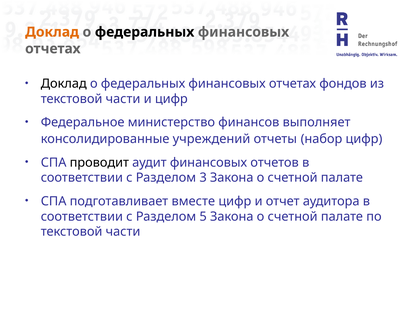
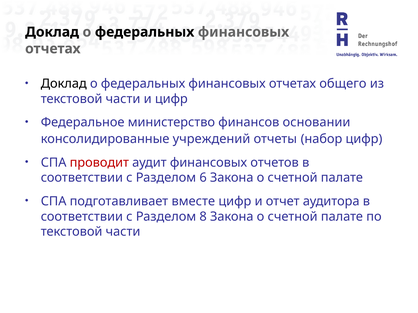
Доклад colour: orange -> black (52, 32)
фондов: фондов -> общего (343, 84)
выполняет: выполняет -> основании (317, 123)
проводит colour: black -> red (99, 163)
3: 3 -> 6 (203, 178)
5: 5 -> 8 (203, 217)
